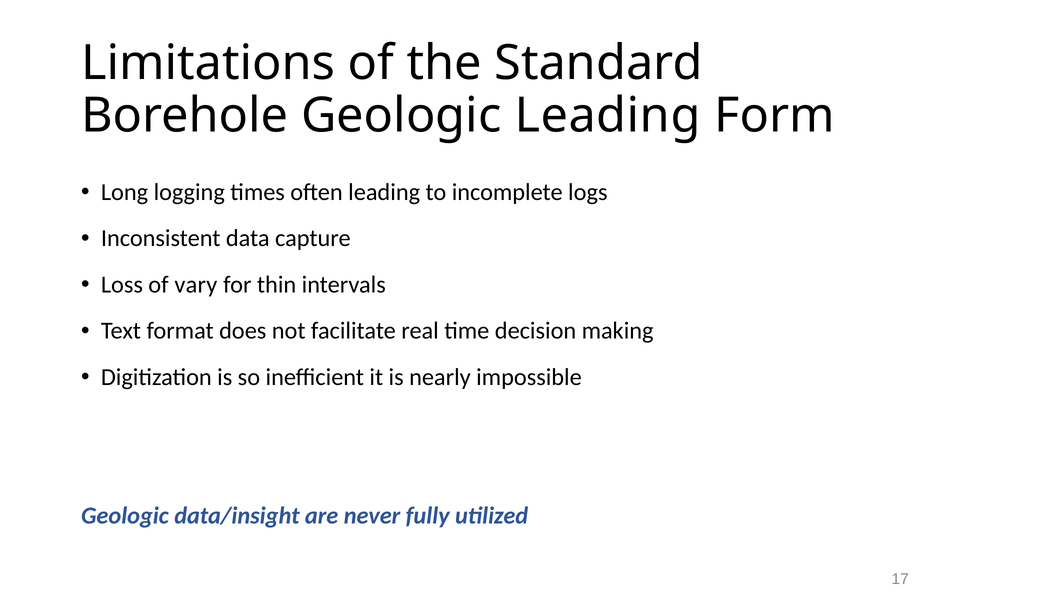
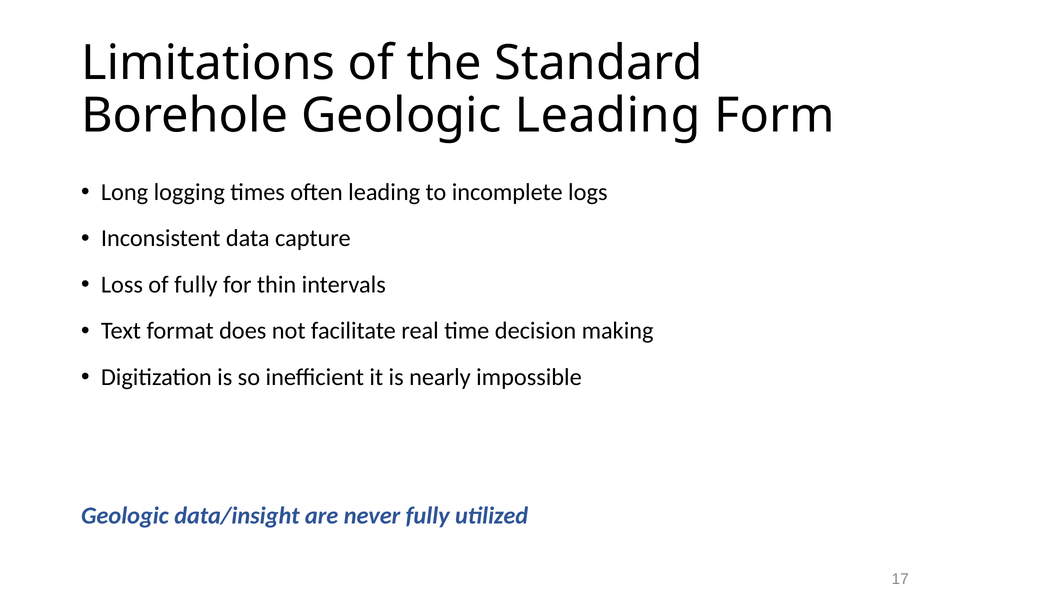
of vary: vary -> fully (196, 285)
